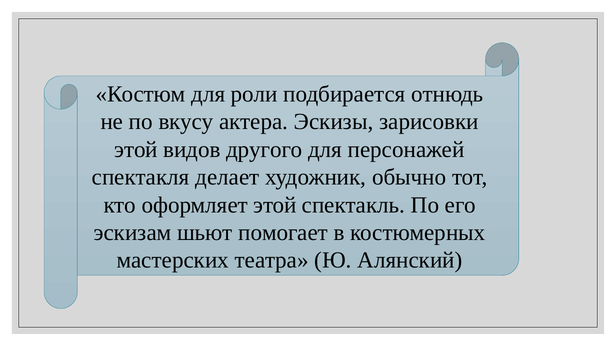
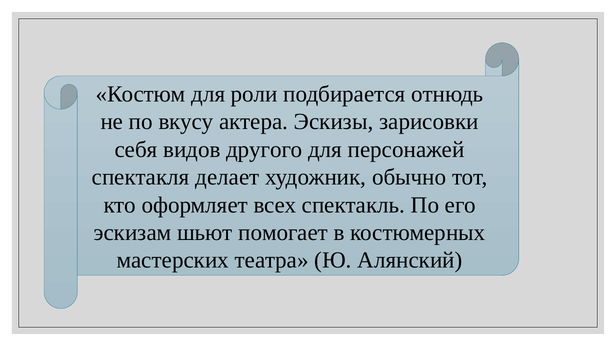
этой: этой -> себя (136, 150)
оформляет этой: этой -> всех (275, 205)
